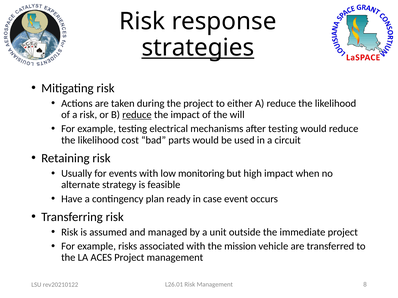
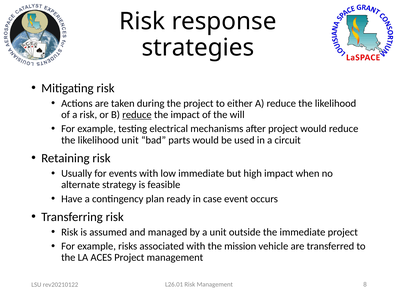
strategies underline: present -> none (198, 48)
after testing: testing -> project (283, 129)
likelihood cost: cost -> unit (130, 140)
low monitoring: monitoring -> immediate (201, 174)
